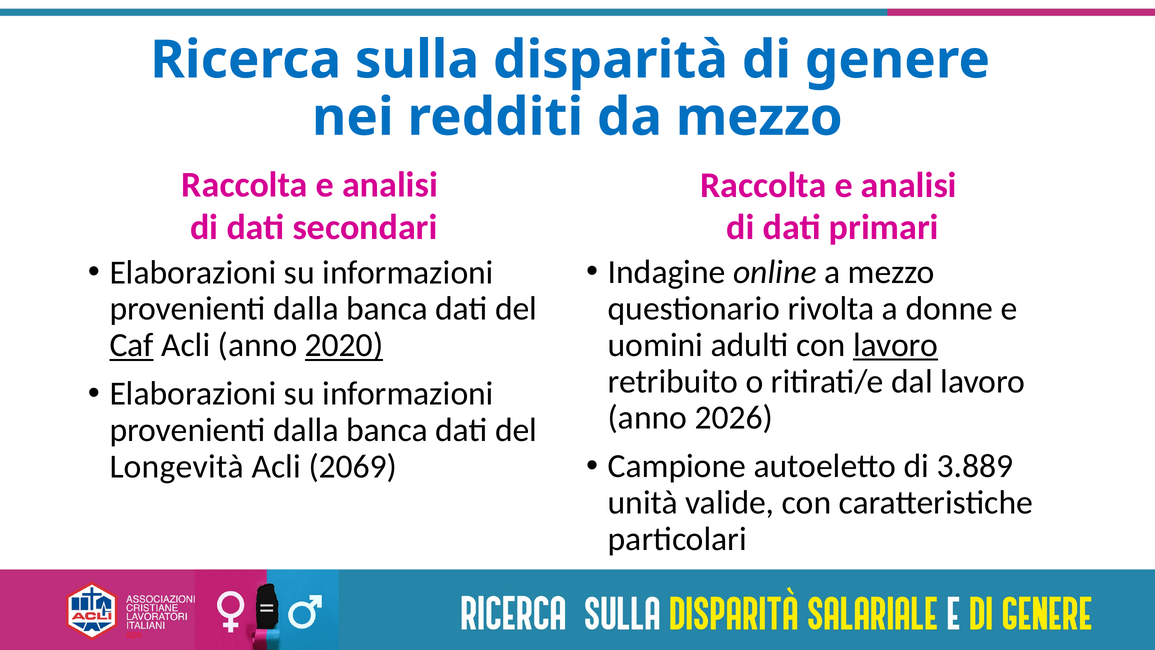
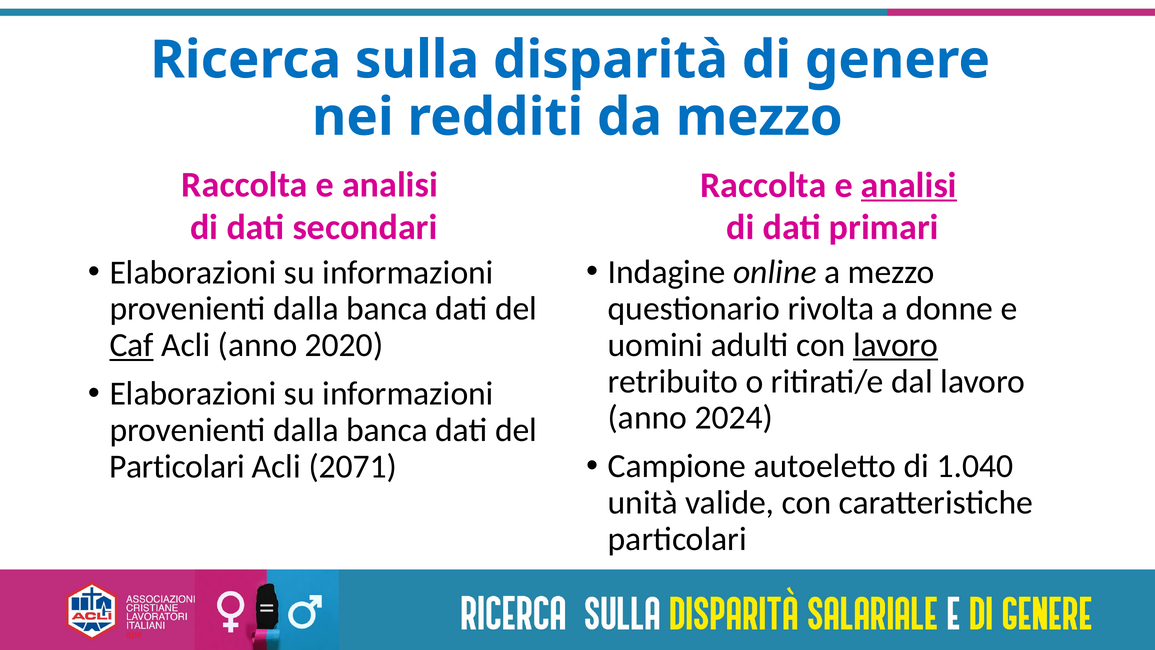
analisi underline: none -> present (909, 185)
2020 underline: present -> none (344, 345)
2026: 2026 -> 2024 (734, 418)
3.889: 3.889 -> 1.040 (975, 466)
Longevità: Longevità -> Particolari (177, 466)
2069: 2069 -> 2071 (353, 466)
